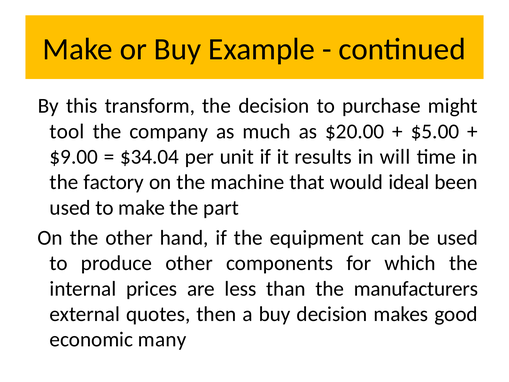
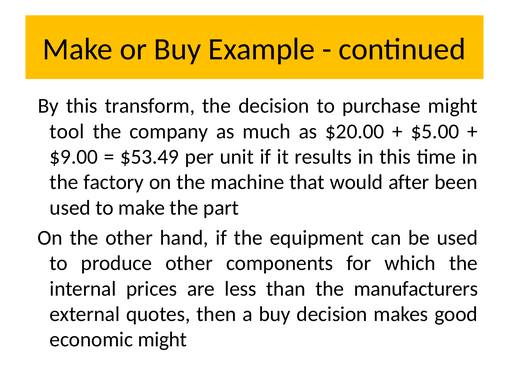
$34.04: $34.04 -> $53.49 (150, 157)
in will: will -> this (395, 157)
ideal: ideal -> after (409, 182)
economic many: many -> might (162, 339)
